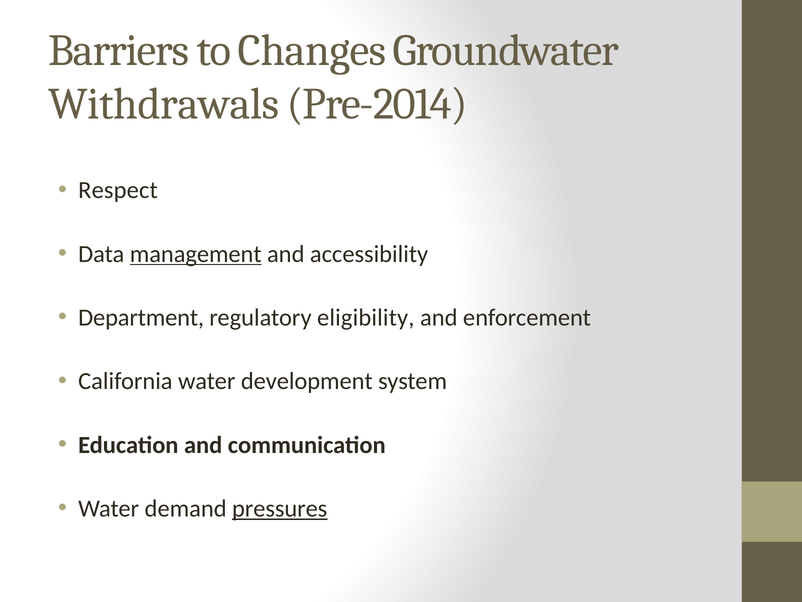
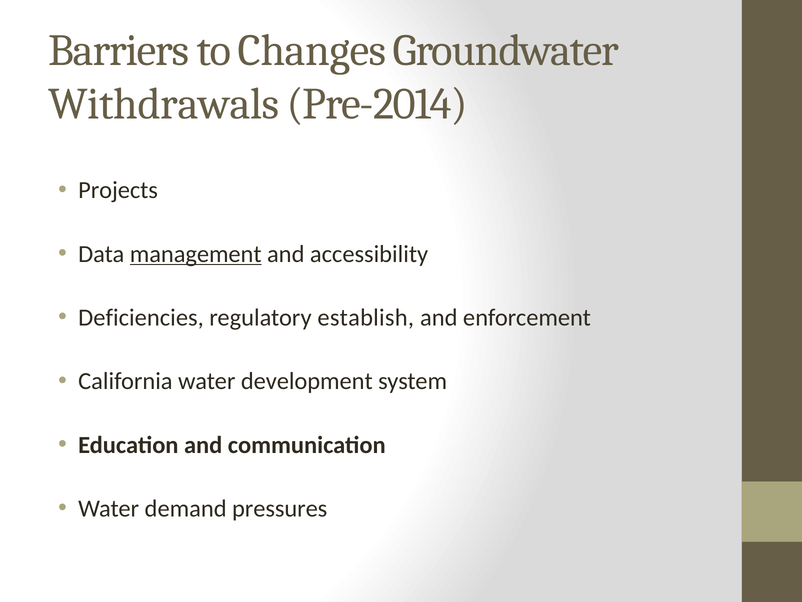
Respect: Respect -> Projects (118, 190)
Department: Department -> Deficiencies (141, 317)
eligibility: eligibility -> establish (366, 317)
pressures underline: present -> none (280, 508)
